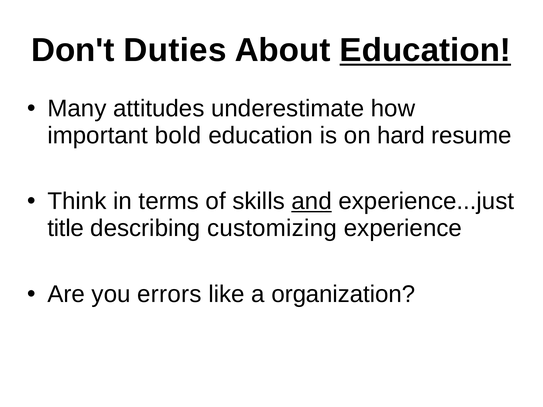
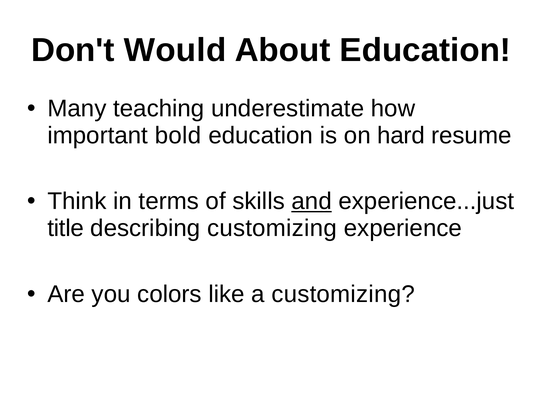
Duties: Duties -> Would (175, 50)
Education underline: present -> none (425, 50)
attitudes: attitudes -> teaching (159, 109)
errors: errors -> colors (169, 294)
a organization: organization -> customizing (343, 294)
